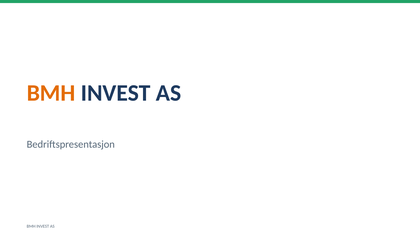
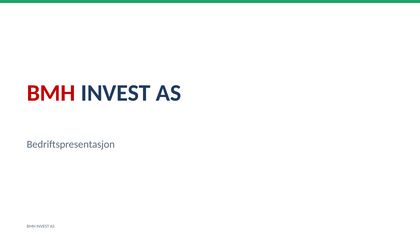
BMH colour: orange -> red (51, 93)
